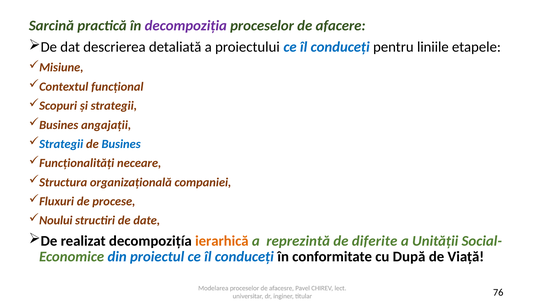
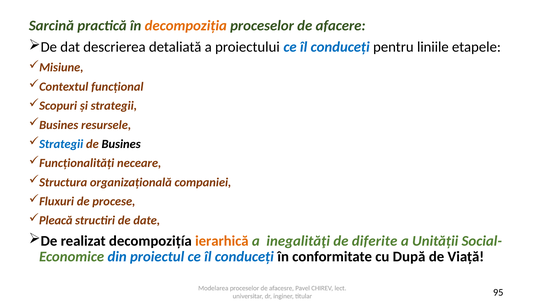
decompoziția colour: purple -> orange (186, 26)
angajații: angajații -> resursele (106, 125)
Busines colour: blue -> black (121, 144)
Noului: Noului -> Pleacă (56, 221)
reprezintă: reprezintă -> inegalităţi (298, 241)
76: 76 -> 95 (498, 293)
